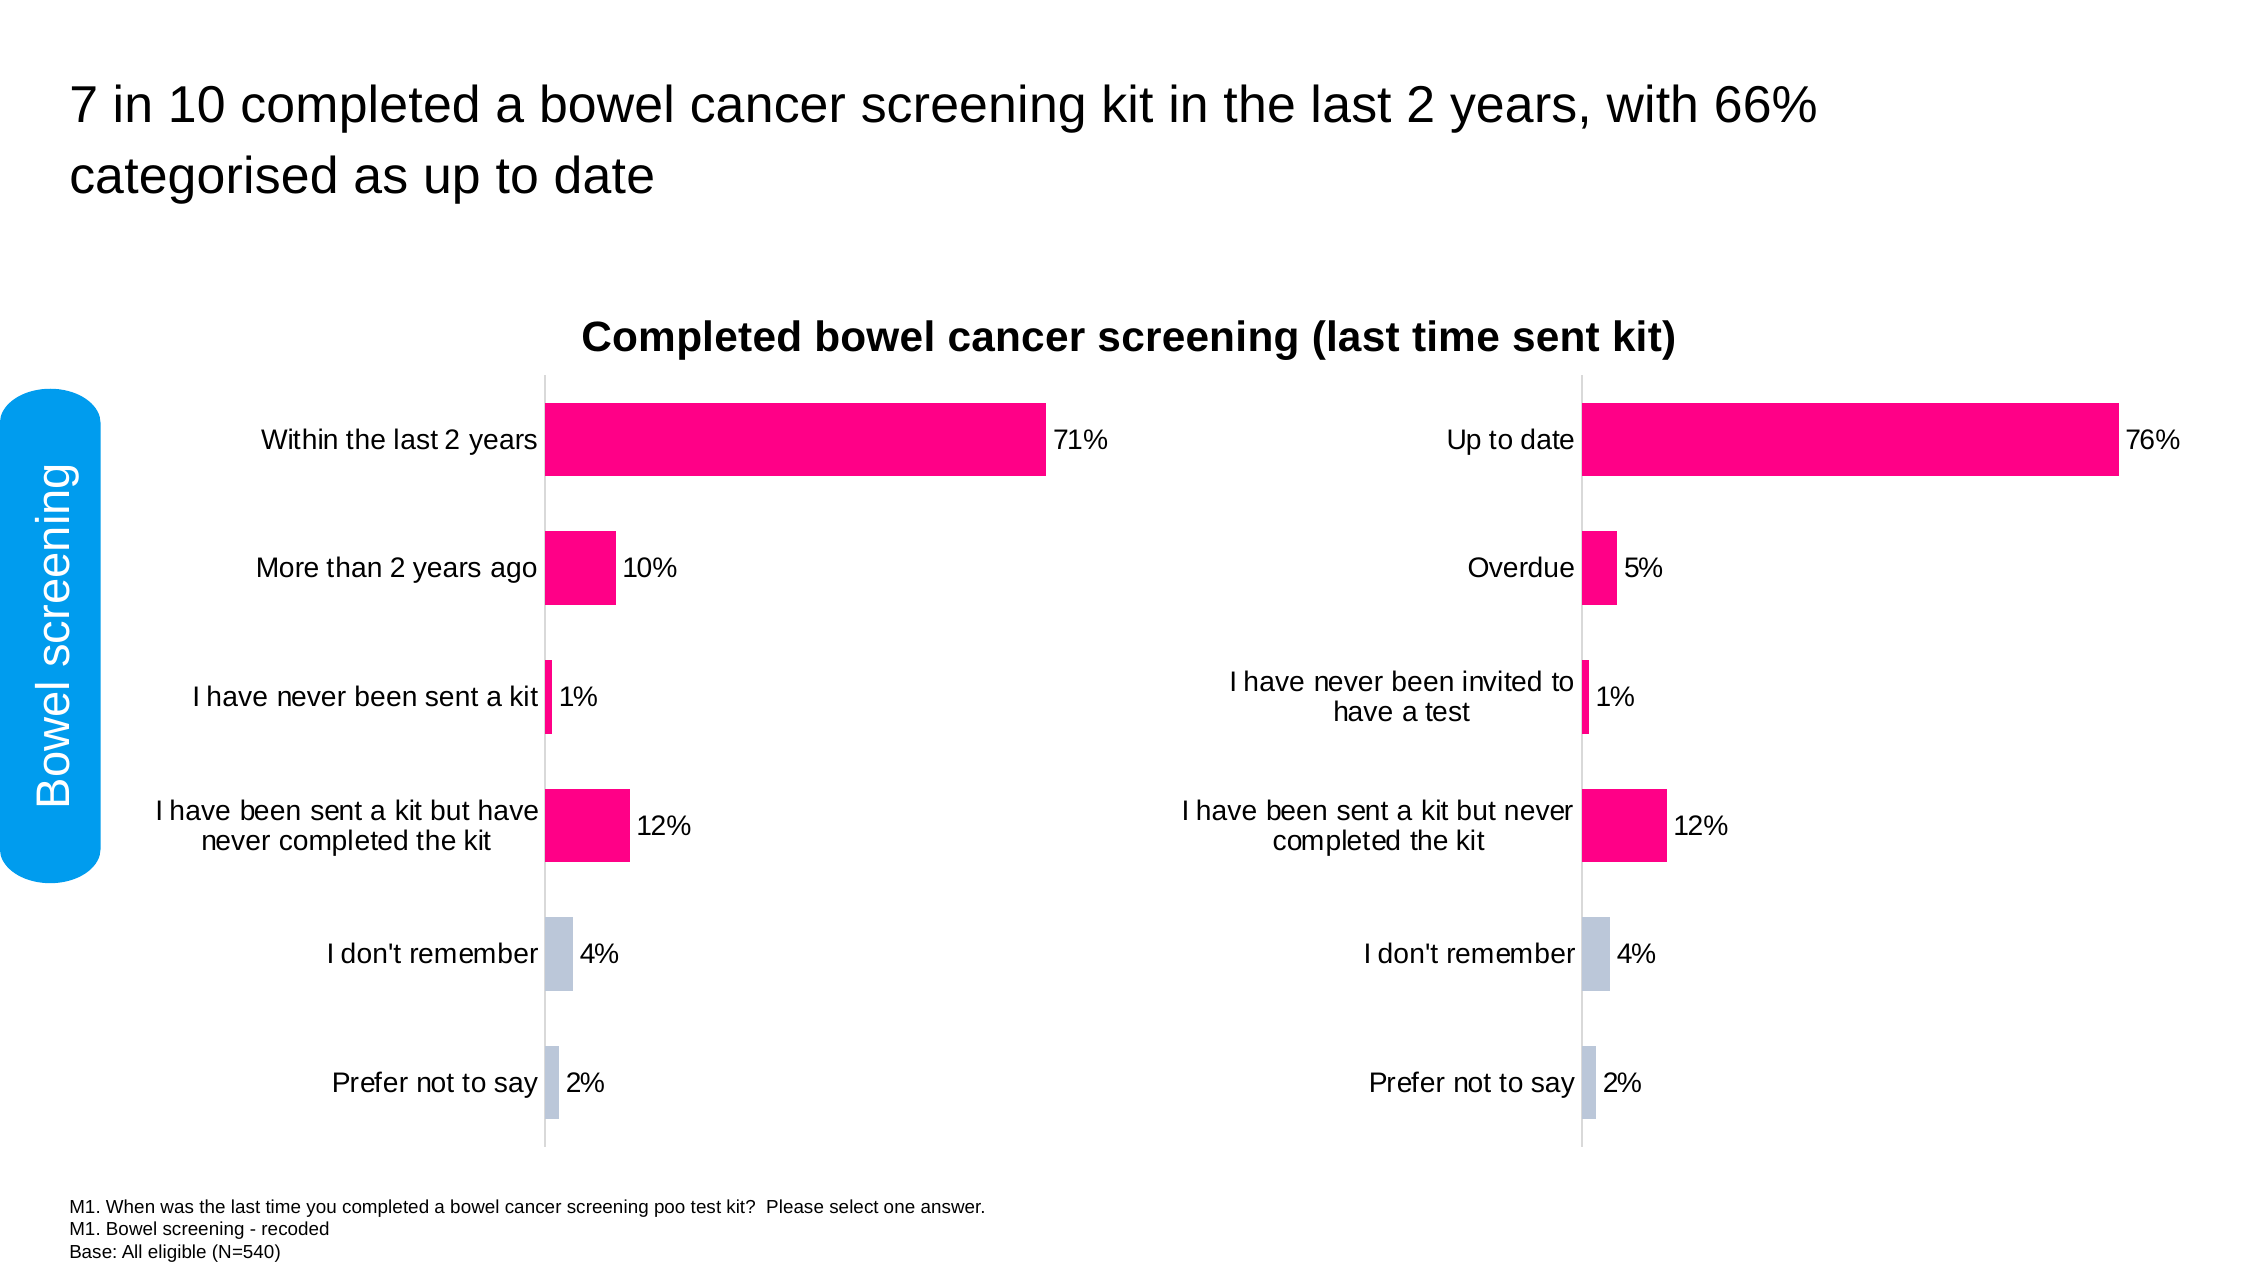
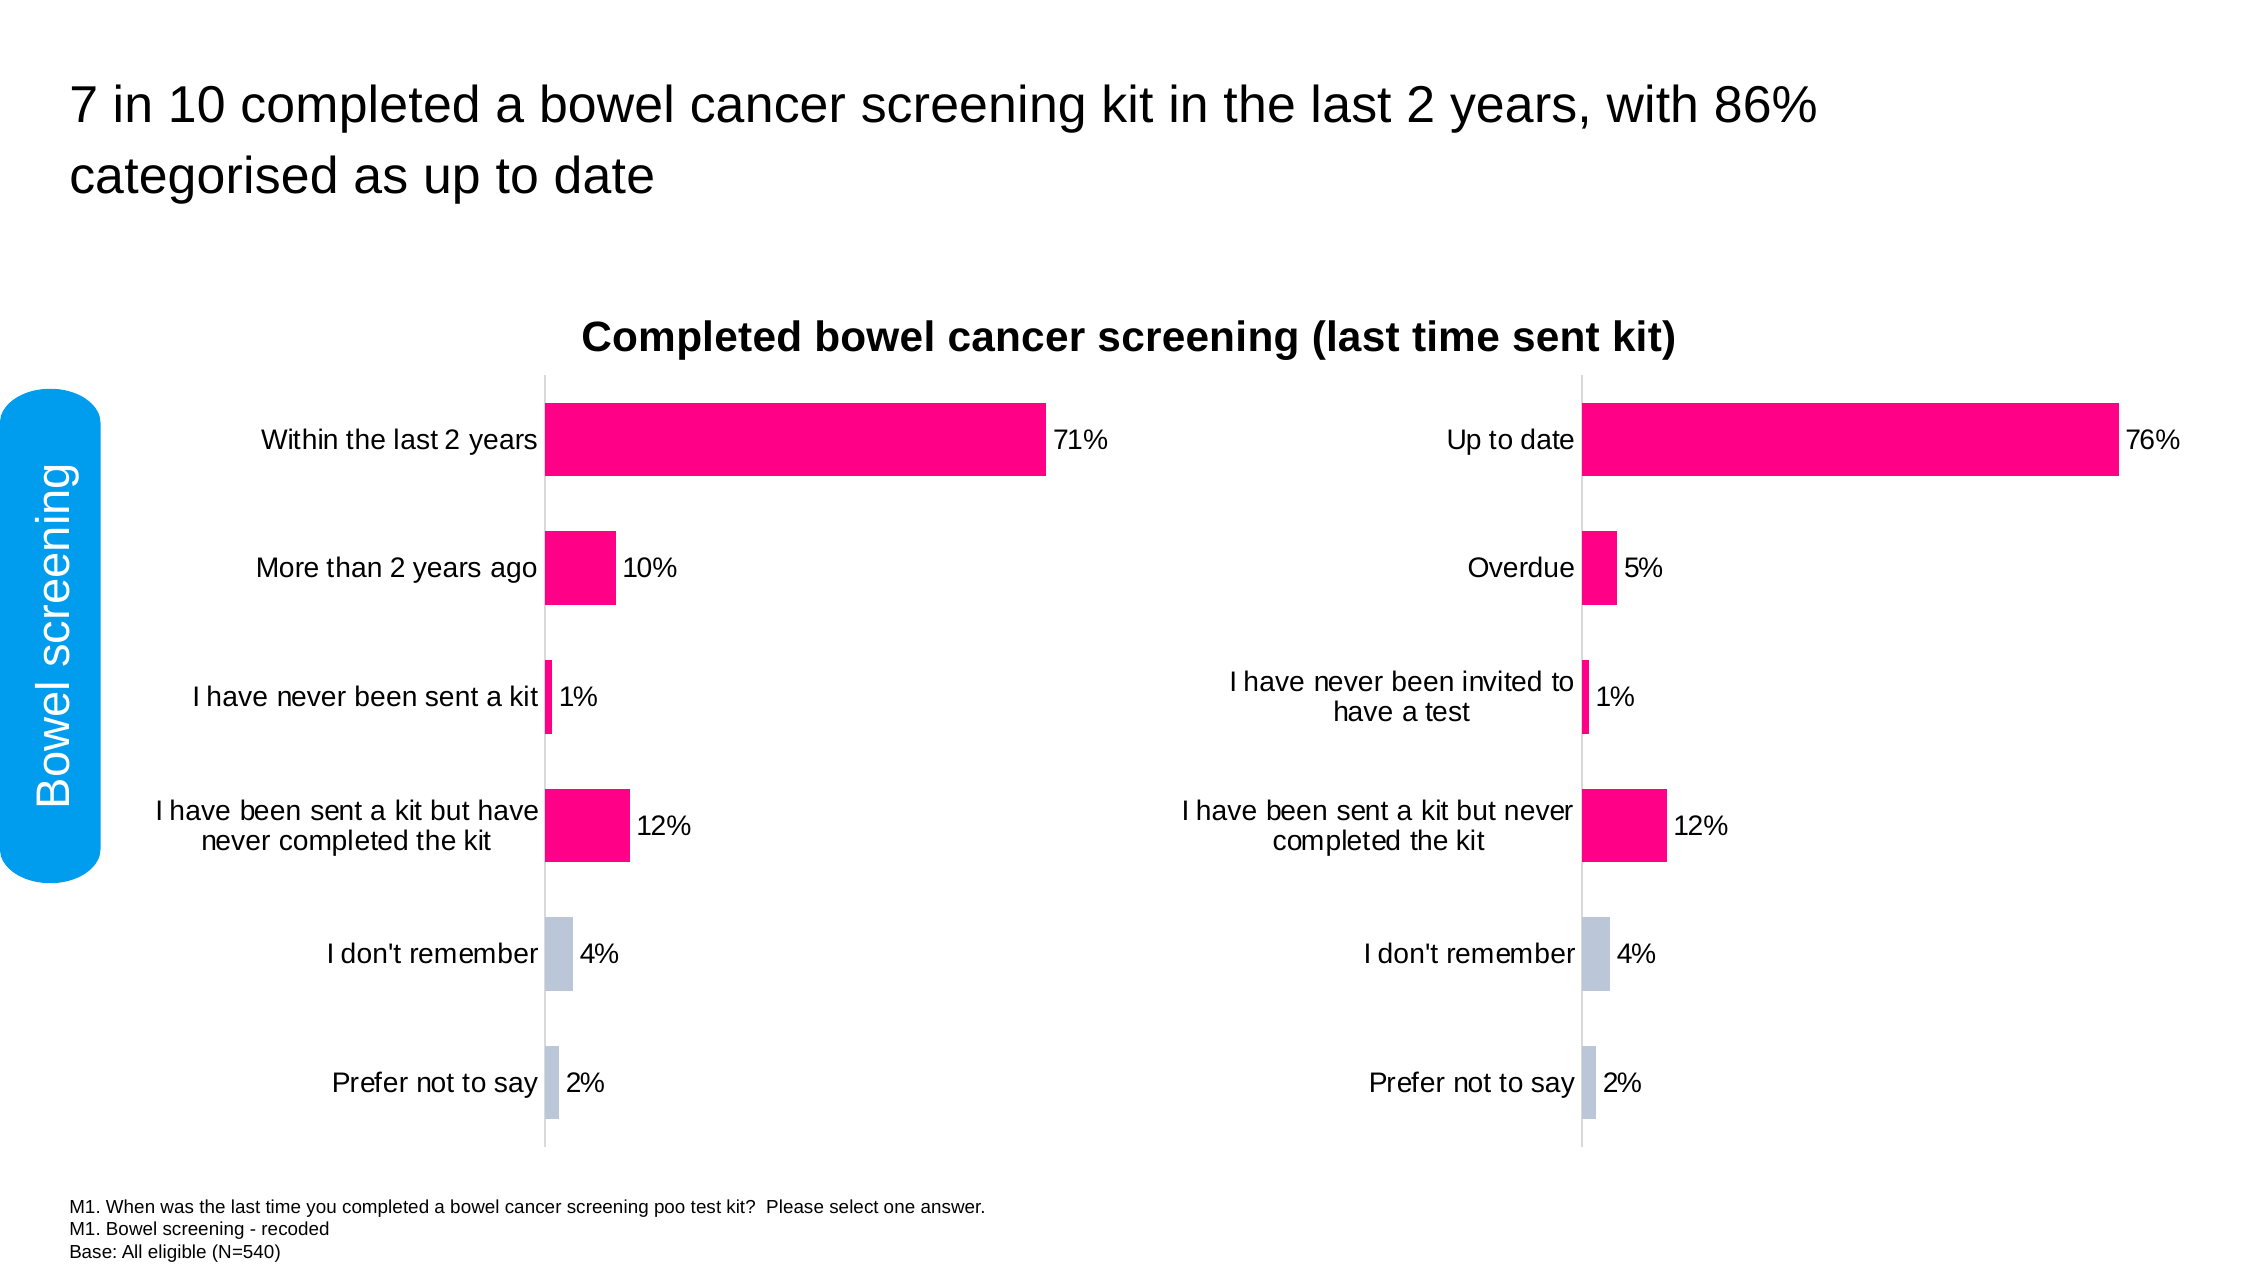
66%: 66% -> 86% (1766, 106)
